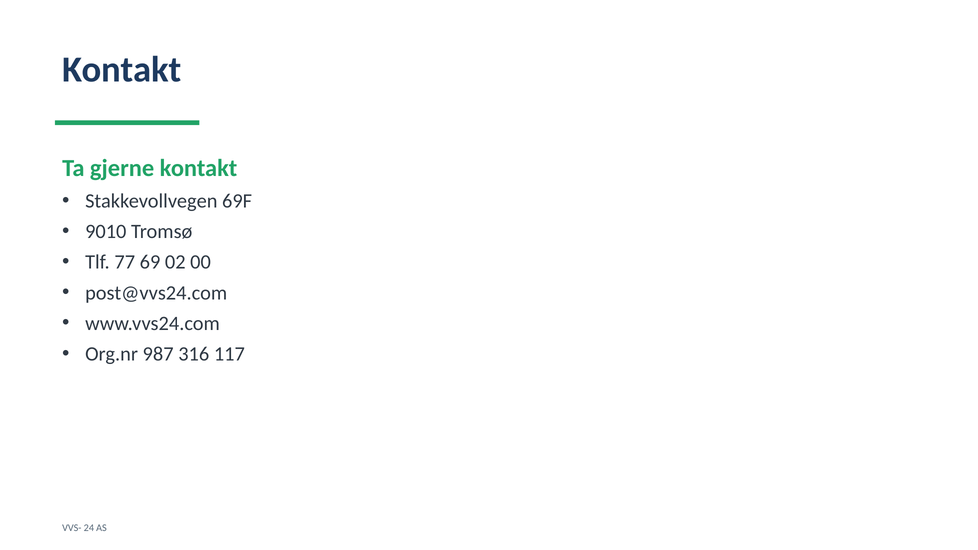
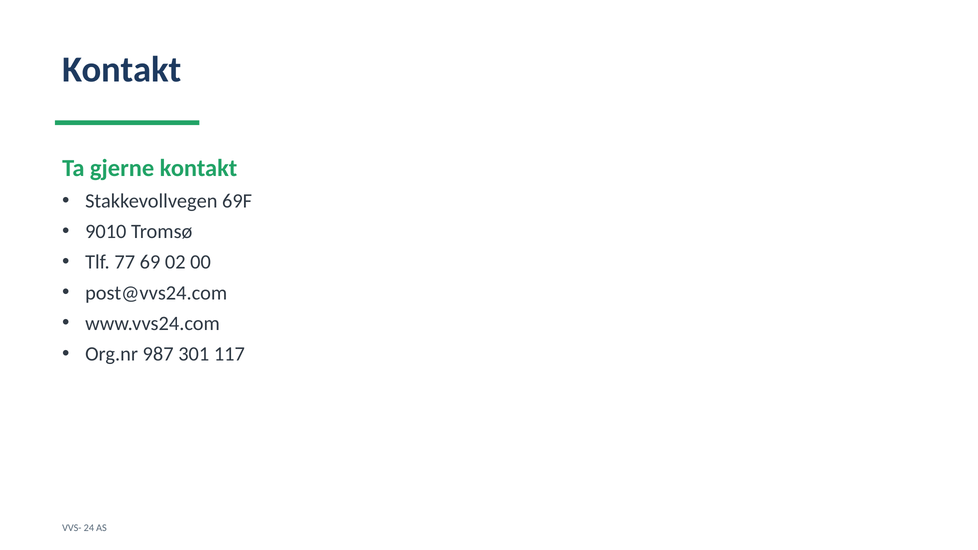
316: 316 -> 301 (194, 354)
